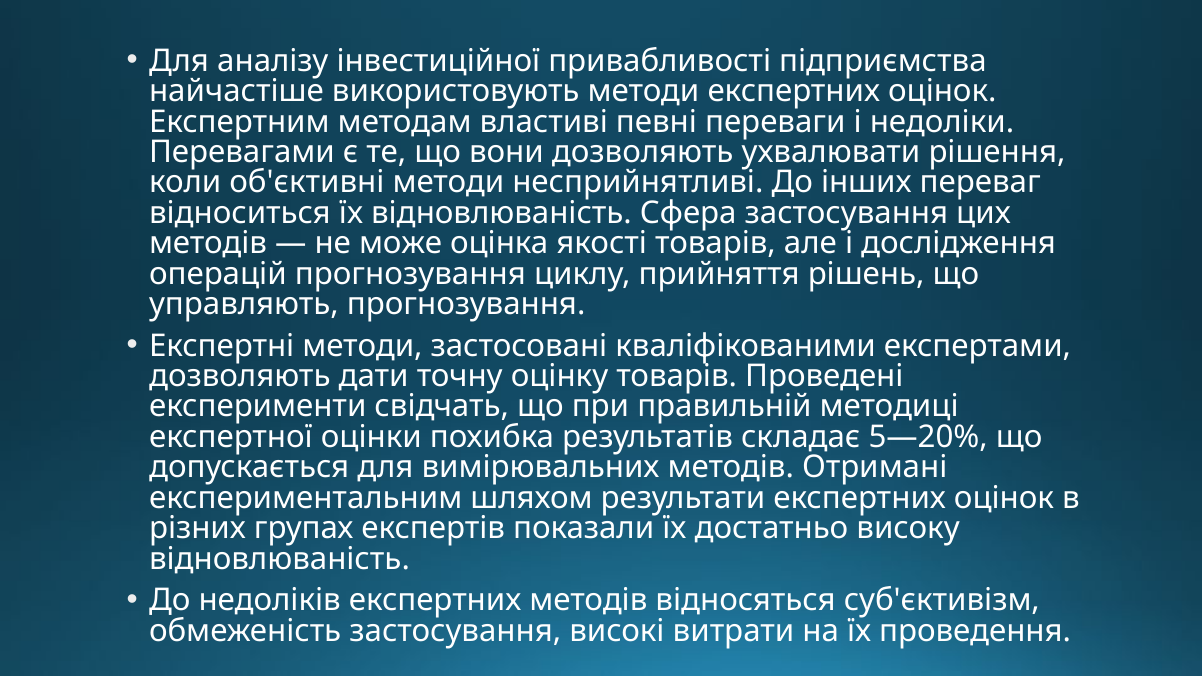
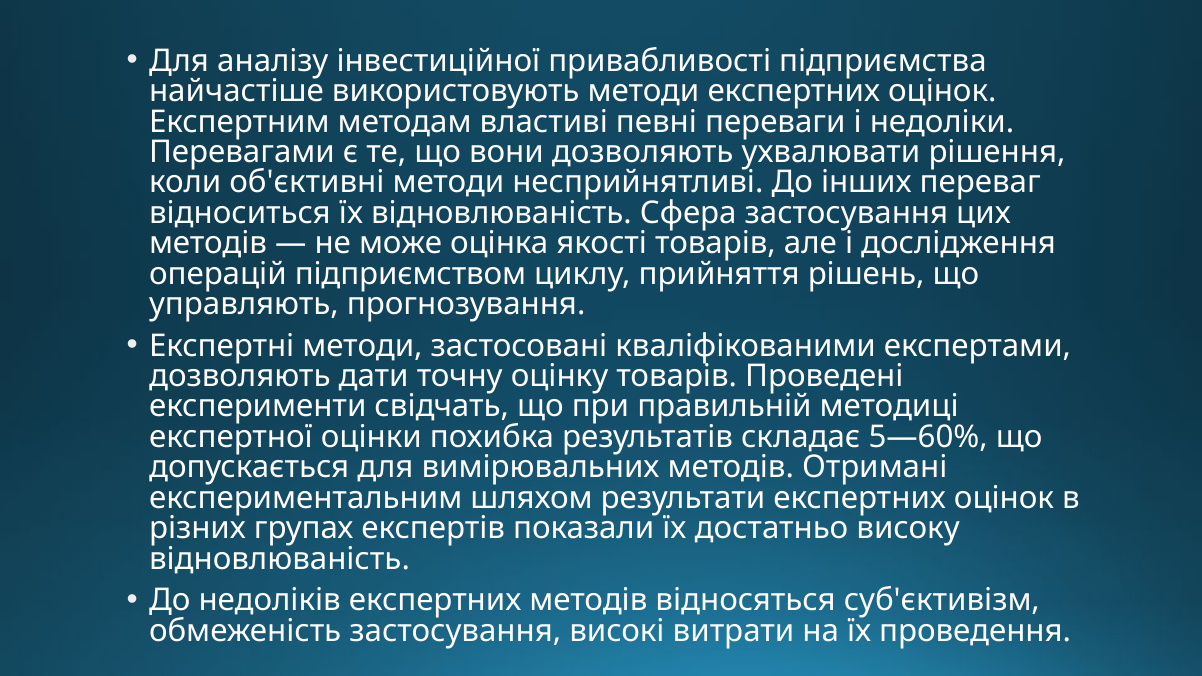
операцій прогнозування: прогнозування -> підприємством (410, 274)
5—20%: 5—20% -> 5—60% (928, 437)
